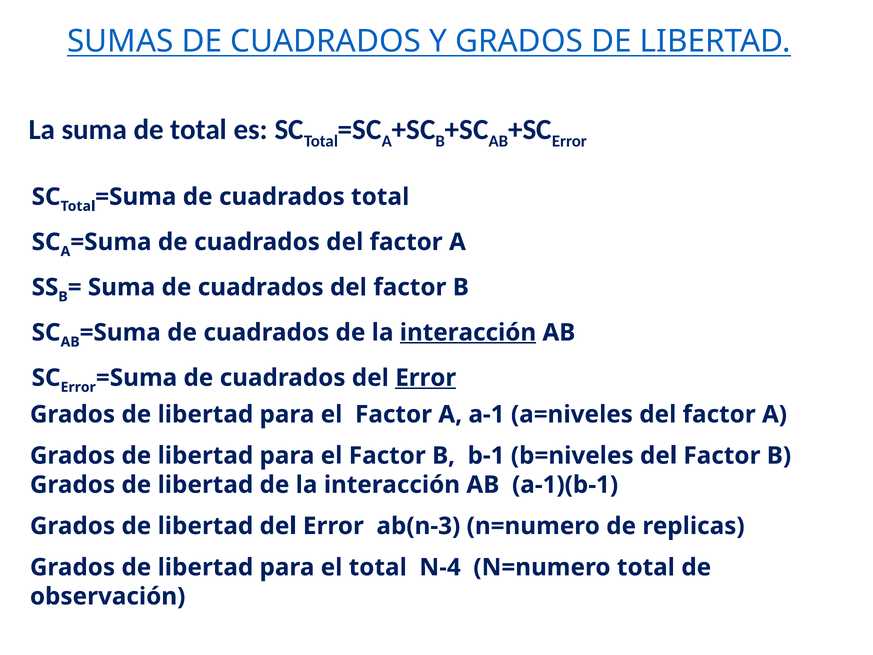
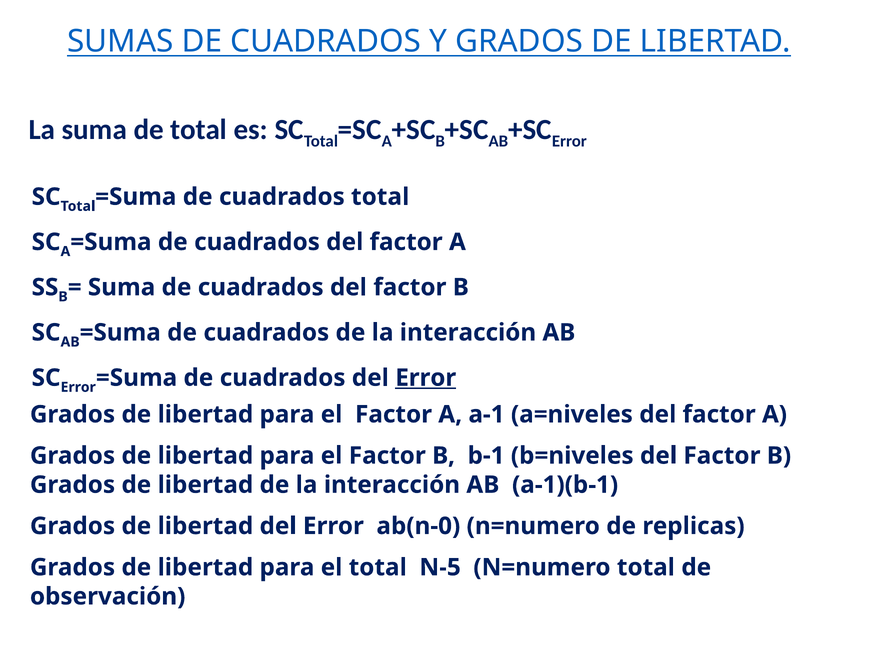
interacción underline: present -> none (468, 332)
ab(n-3: ab(n-3 -> ab(n-0 (418, 526)
N-4: N-4 -> N-5 (440, 567)
